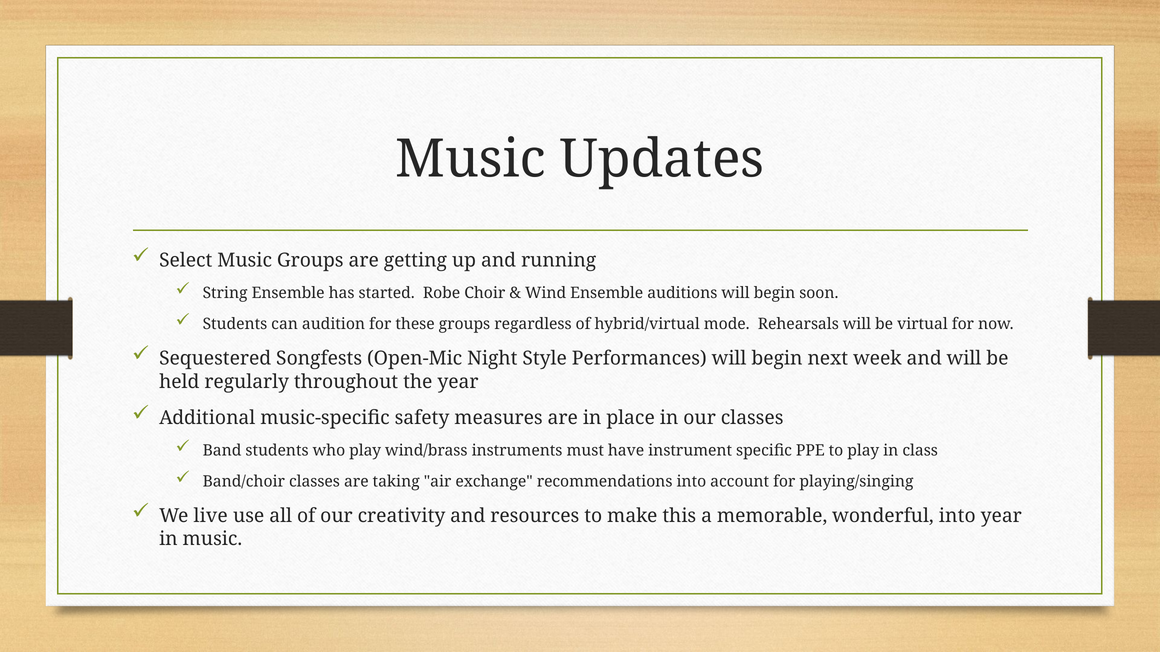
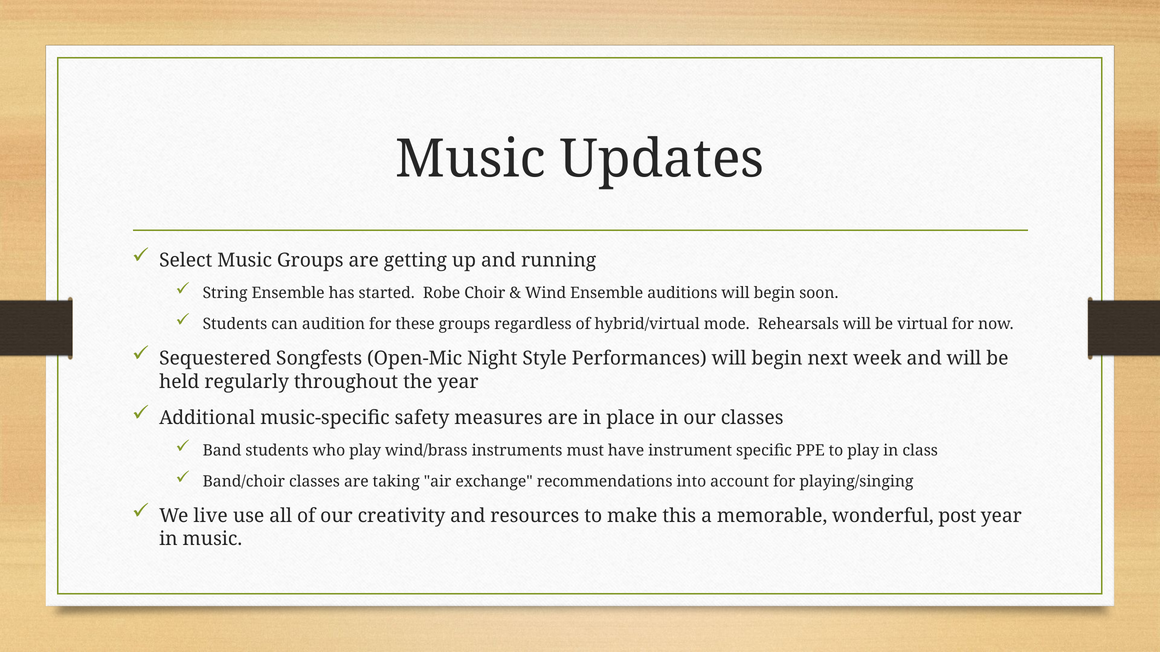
wonderful into: into -> post (957, 516)
